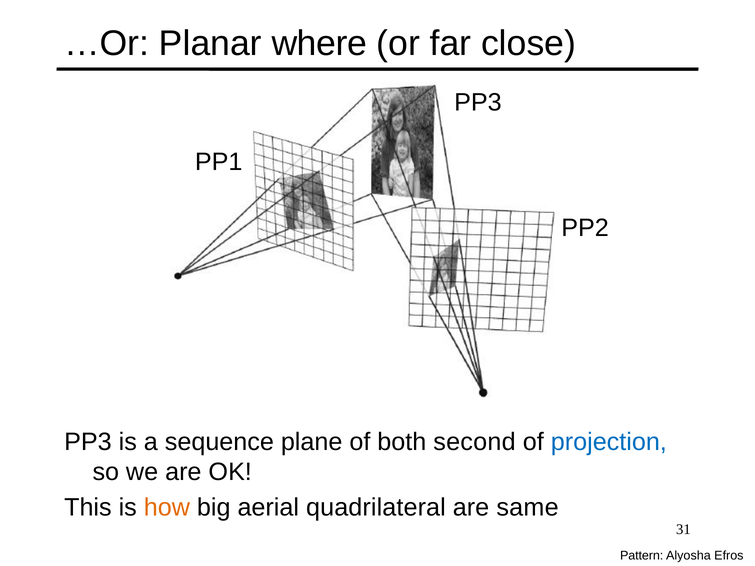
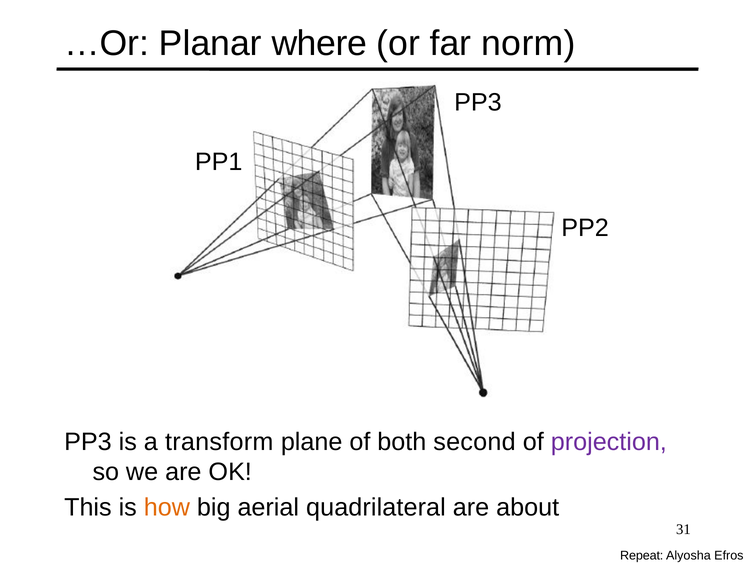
close: close -> norm (528, 43)
sequence: sequence -> transform (219, 442)
projection colour: blue -> purple (609, 442)
same: same -> about (528, 508)
Pattern: Pattern -> Repeat (642, 556)
